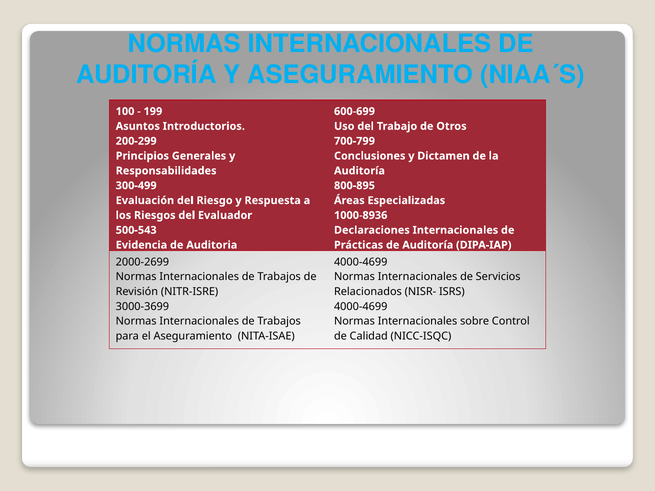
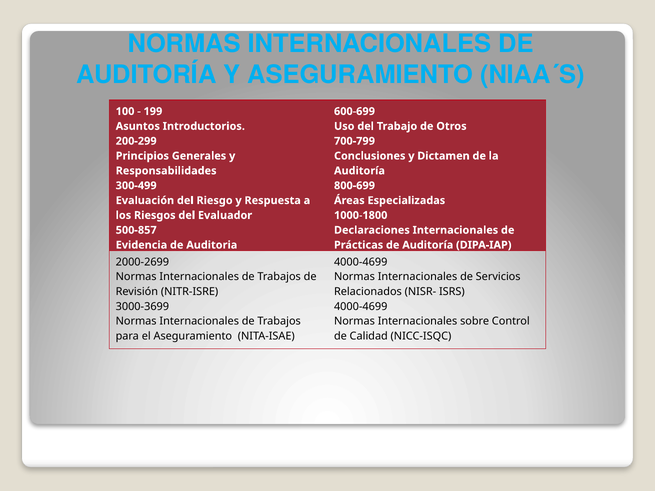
800-895: 800-895 -> 800-699 (354, 186)
1000-8936: 1000-8936 -> 1000-1800 (361, 215)
500-543: 500-543 -> 500-857 (136, 230)
